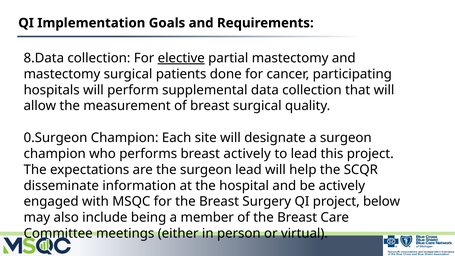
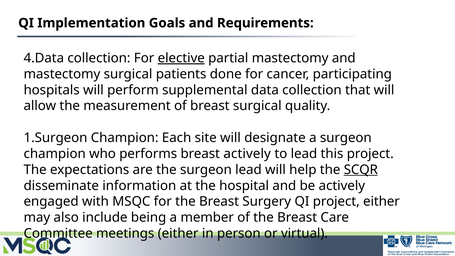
8.Data: 8.Data -> 4.Data (44, 58)
0.Surgeon: 0.Surgeon -> 1.Surgeon (56, 138)
SCQR underline: none -> present (361, 170)
project below: below -> either (381, 202)
